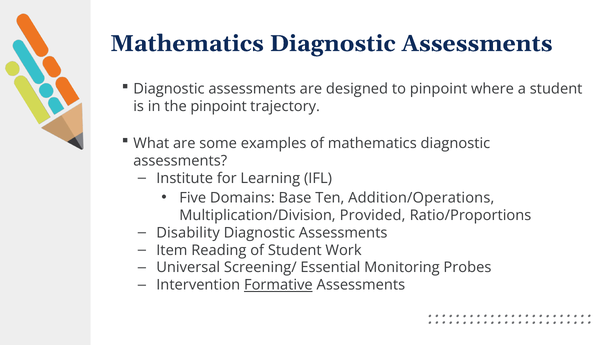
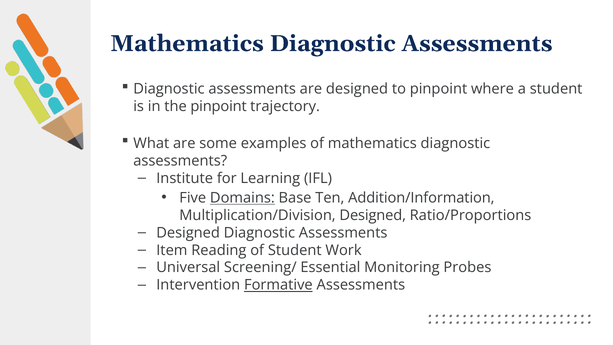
Domains underline: none -> present (242, 198)
Addition/Operations: Addition/Operations -> Addition/Information (421, 198)
Multiplication/Division Provided: Provided -> Designed (373, 215)
Disability: Disability -> Designed (188, 233)
